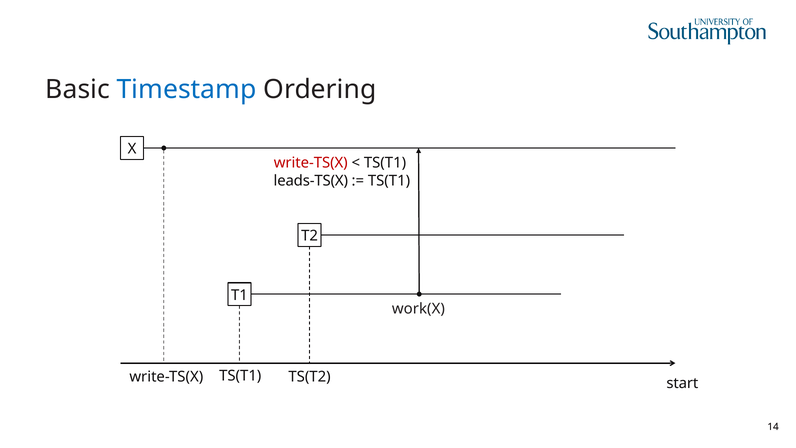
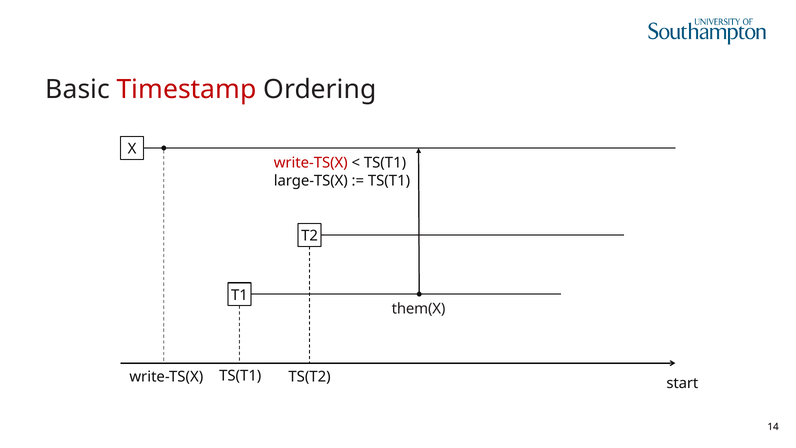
Timestamp colour: blue -> red (187, 89)
leads-TS(X: leads-TS(X -> large-TS(X (311, 181)
work(X: work(X -> them(X (419, 309)
